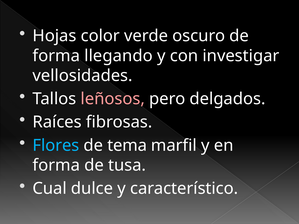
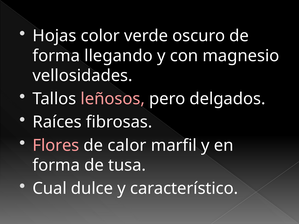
investigar: investigar -> magnesio (241, 56)
Flores colour: light blue -> pink (56, 145)
tema: tema -> calor (127, 145)
